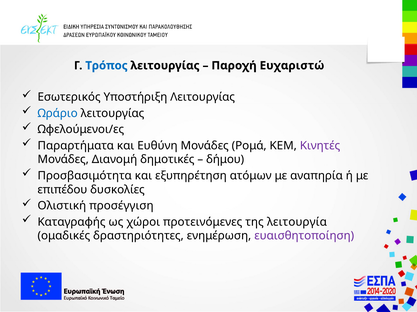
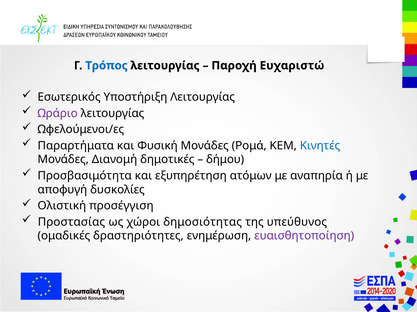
Ωράριο colour: blue -> purple (58, 114)
Ευθύνη: Ευθύνη -> Φυσική (157, 146)
Κινητές colour: purple -> blue (320, 146)
επιπέδου: επιπέδου -> αποφυγή (62, 190)
Καταγραφής: Καταγραφής -> Προστασίας (71, 222)
προτεινόμενες: προτεινόμενες -> δημοσιότητας (203, 222)
λειτουργία: λειτουργία -> υπεύθυνος (297, 222)
